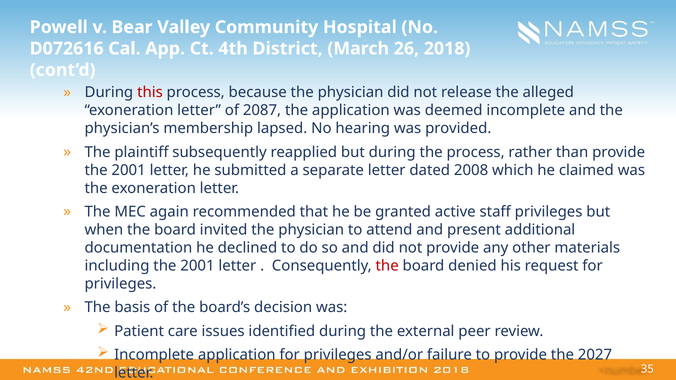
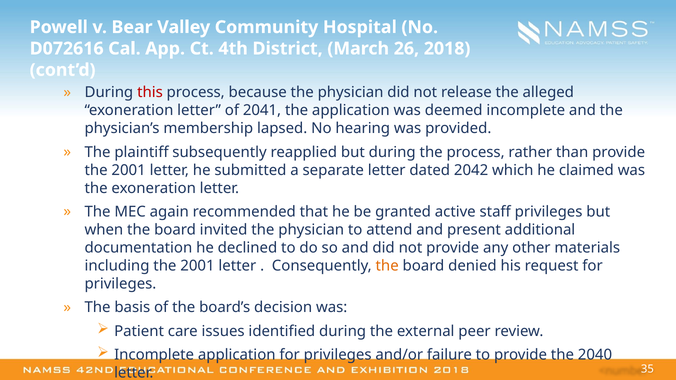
2087: 2087 -> 2041 (262, 111)
2008: 2008 -> 2042 (471, 170)
the colour: red -> orange (387, 266)
2027: 2027 -> 2040 (595, 355)
